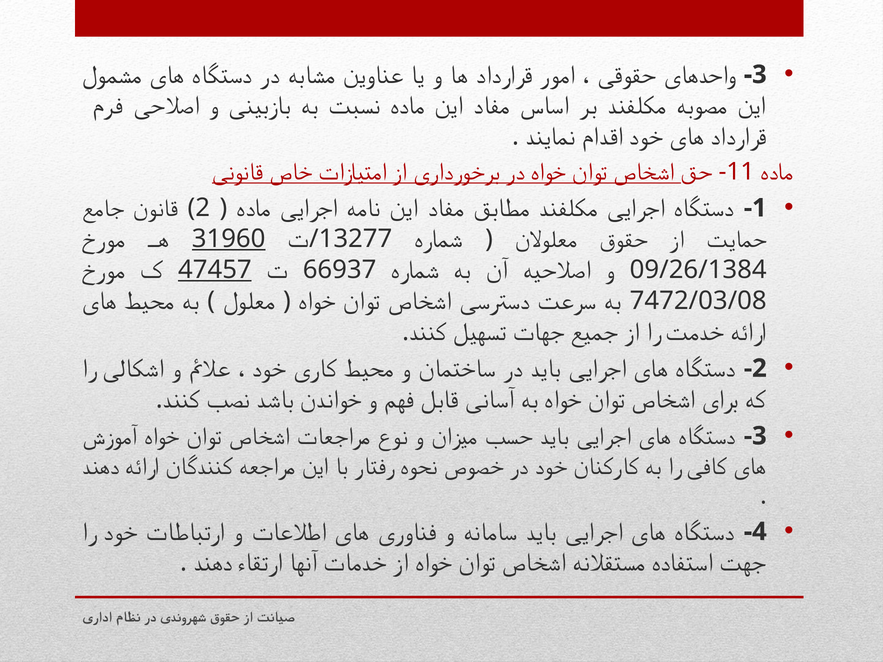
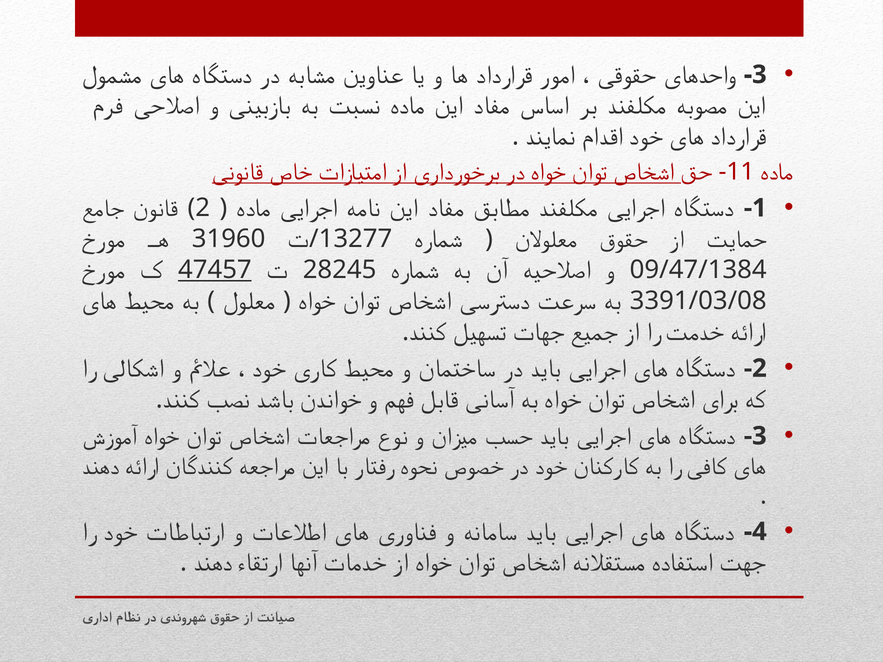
31960 underline: present -> none (229, 239)
66937: 66937 -> 28245 (340, 270)
09/26/1384: 09/26/1384 -> 09/47/1384 (698, 270)
7472/03/08: 7472/03/08 -> 3391/03/08 (698, 301)
